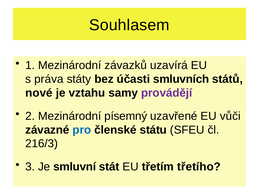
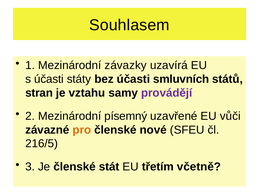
závazků: závazků -> závazky (126, 65)
s práva: práva -> účasti (49, 79)
nové: nové -> stran (39, 93)
pro colour: blue -> orange (82, 130)
státu: státu -> nové (153, 130)
216/3: 216/3 -> 216/5 (42, 144)
Je smluvní: smluvní -> členské (75, 167)
třetího: třetího -> včetně (199, 167)
